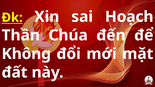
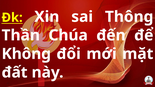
Hoạch: Hoạch -> Thông (129, 17)
